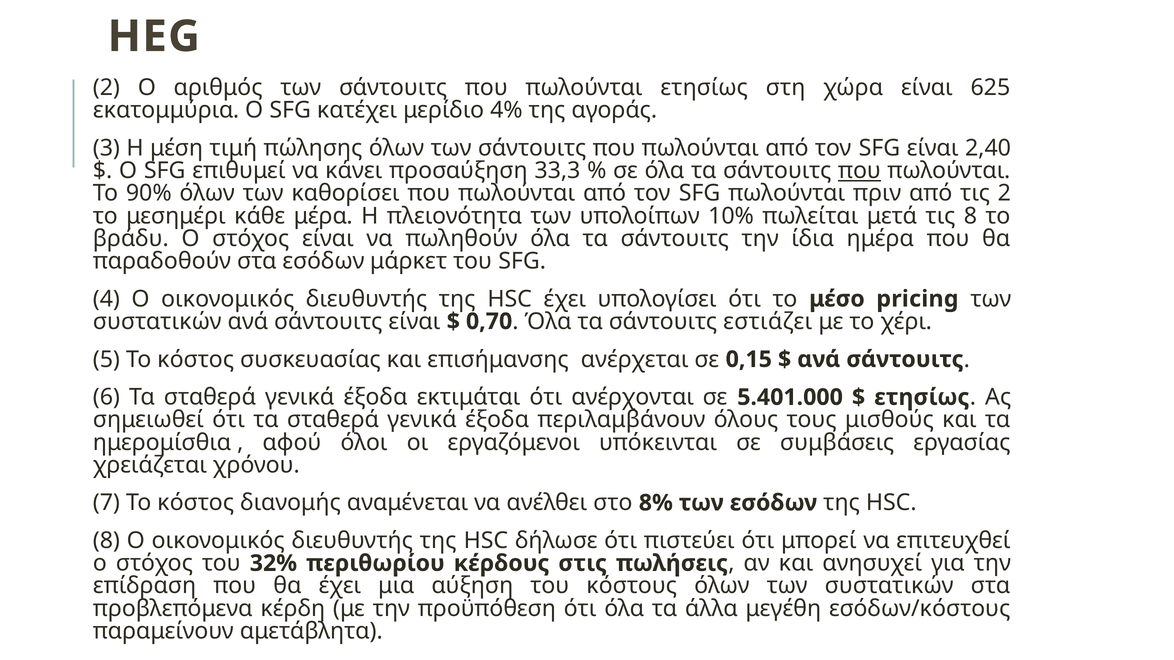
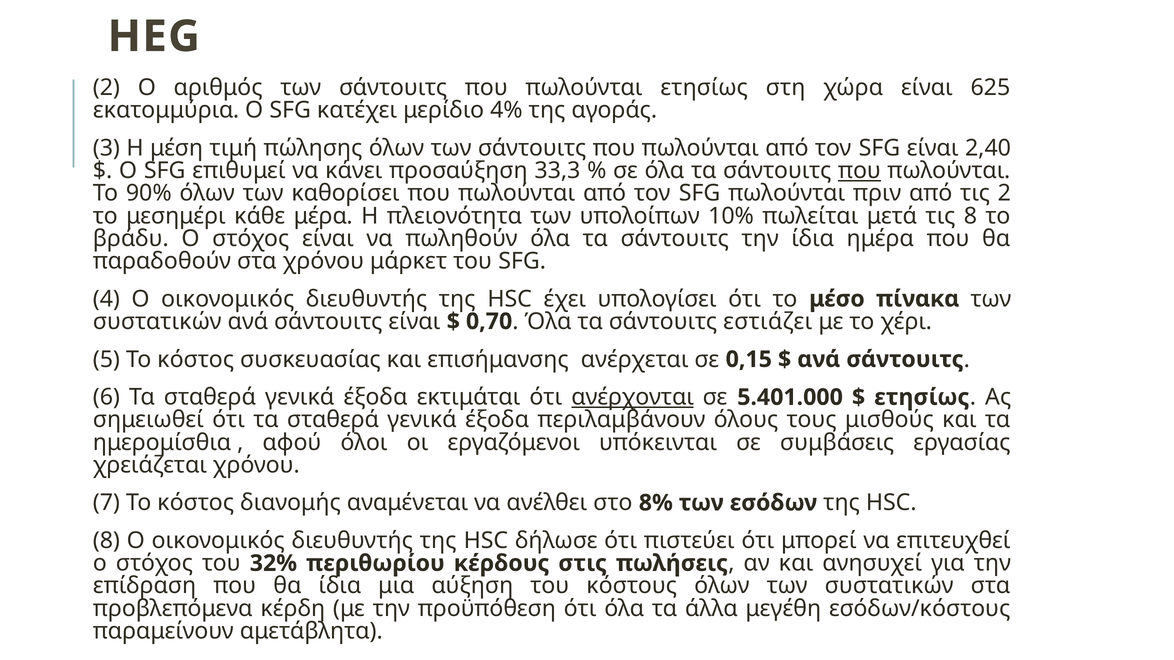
στα εσόδων: εσόδων -> χρόνου (323, 261)
pricing: pricing -> πίνακα (918, 299)
ανέρχονται underline: none -> present (633, 397)
θα έχει: έχει -> ίδια (340, 586)
